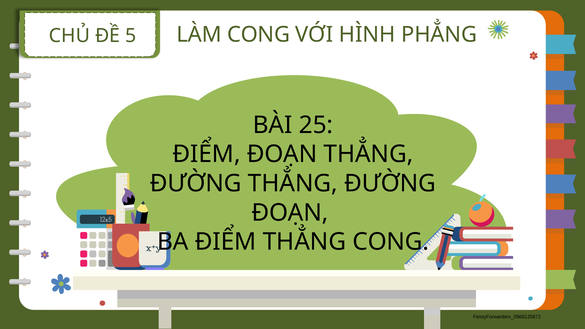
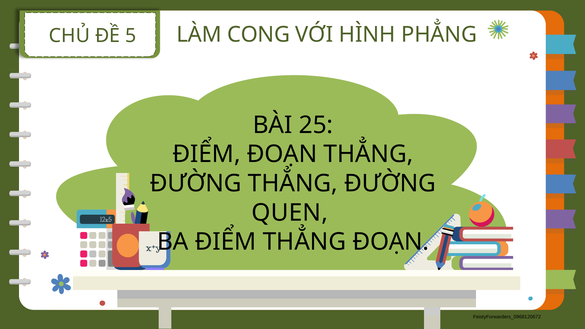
ĐOẠN: ĐOẠN -> QUEN (290, 213)
THẲNG CONG: CONG -> ĐOẠN (391, 242)
